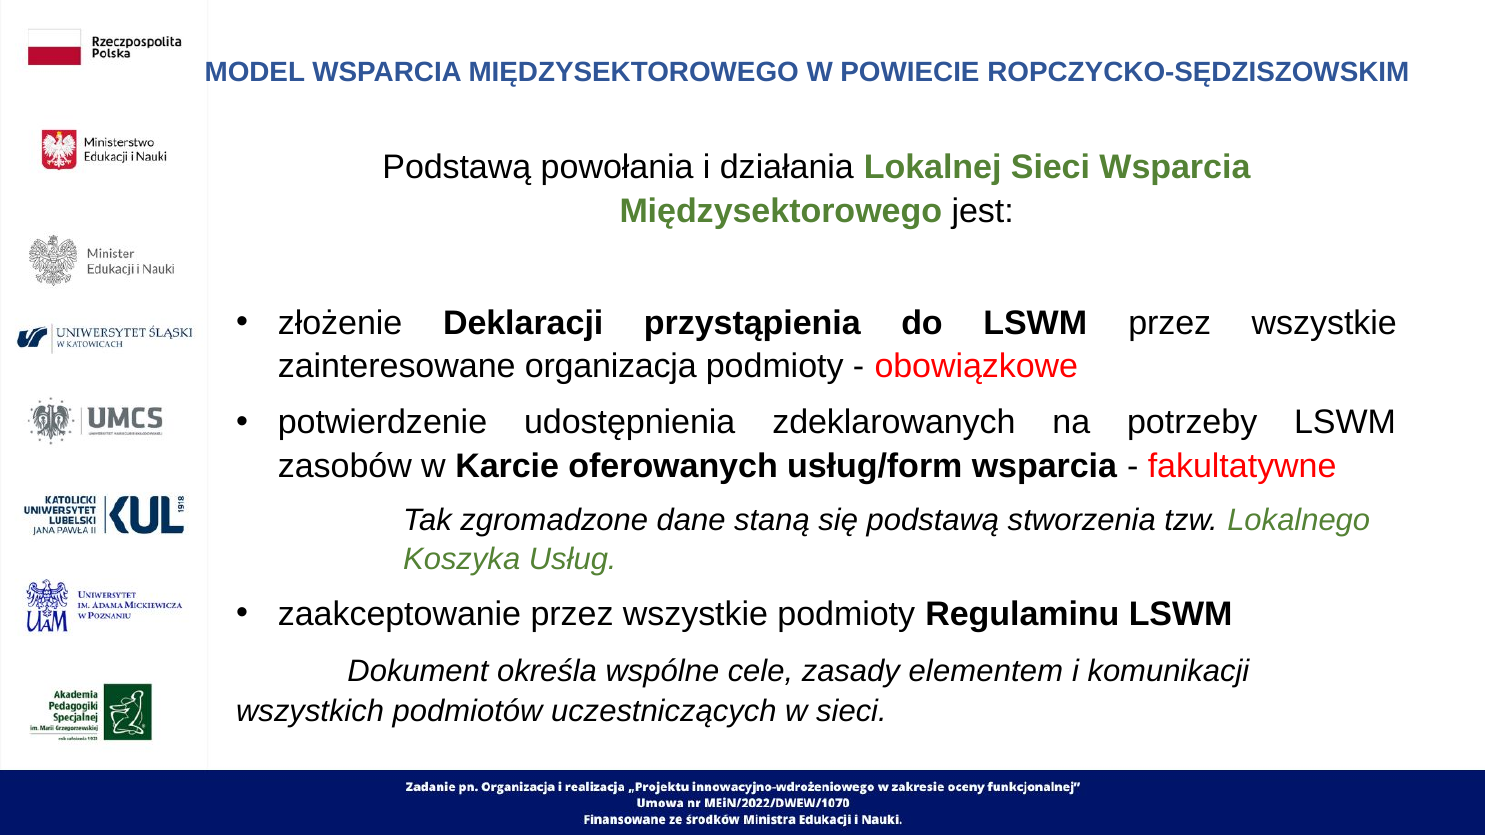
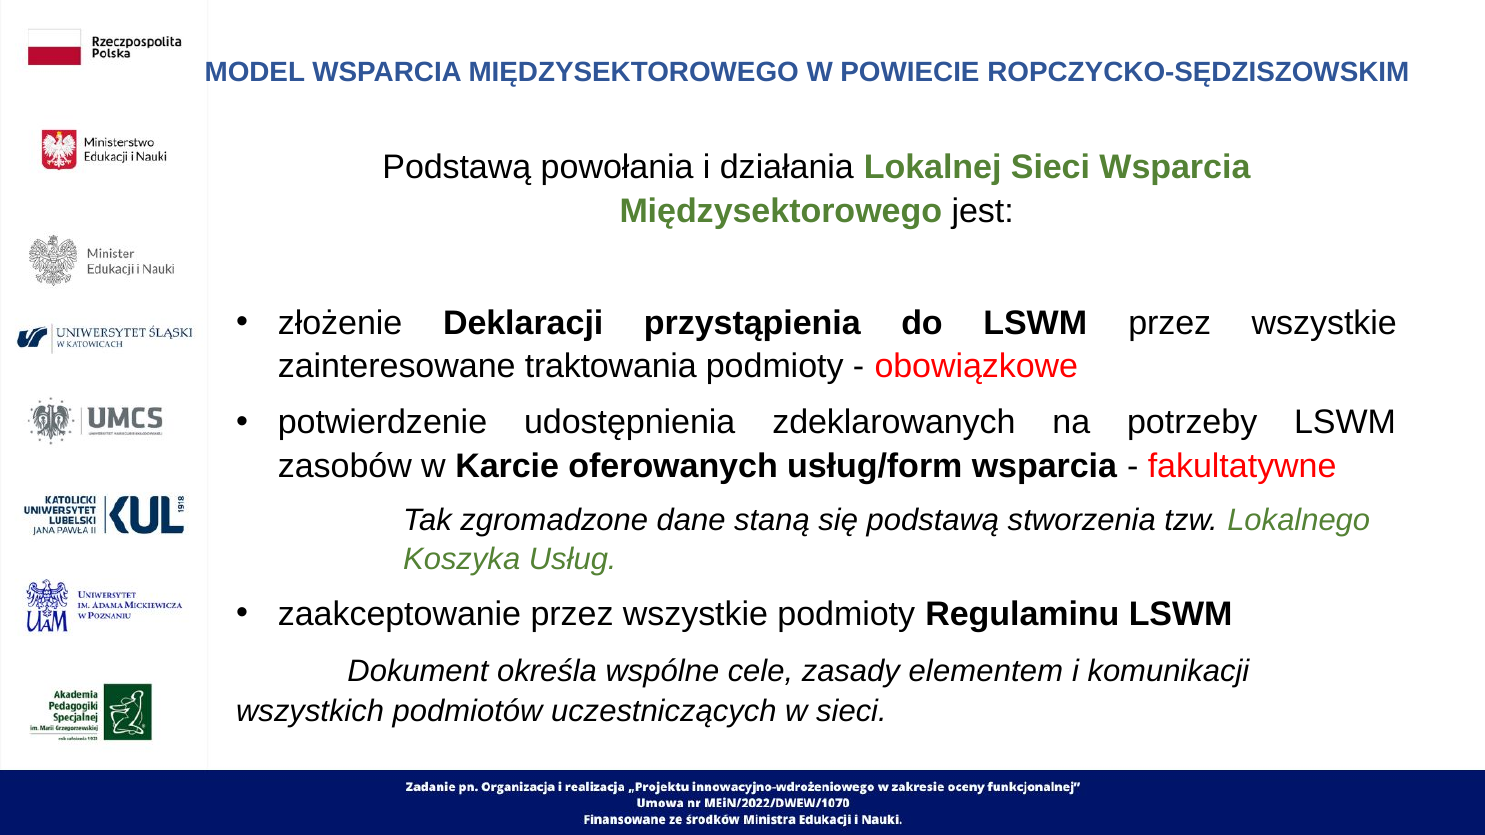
organizacja: organizacja -> traktowania (611, 367)
